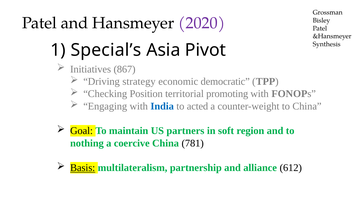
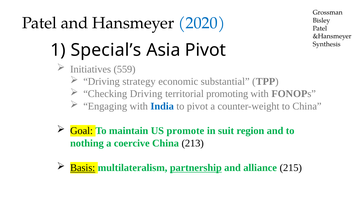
2020 colour: purple -> blue (202, 23)
867: 867 -> 559 (125, 69)
democratic: democratic -> substantial (225, 82)
Checking Position: Position -> Driving (146, 94)
to acted: acted -> pivot (197, 106)
partners: partners -> promote (185, 131)
soft: soft -> suit (226, 131)
781: 781 -> 213 (193, 143)
partnership underline: none -> present (196, 168)
612: 612 -> 215 (291, 168)
